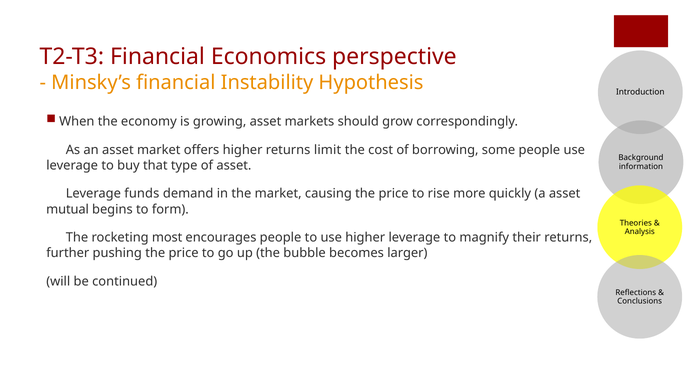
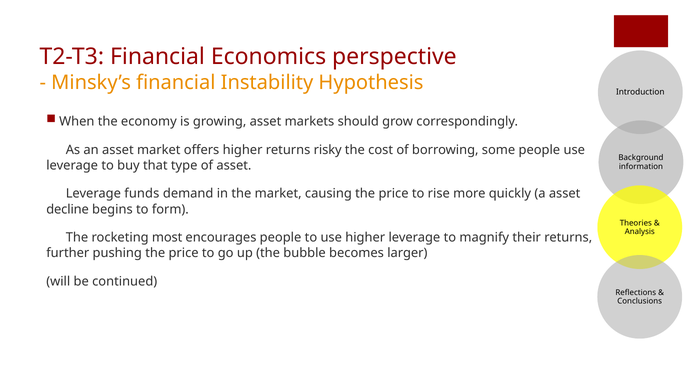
limit: limit -> risky (328, 150)
mutual: mutual -> decline (68, 209)
